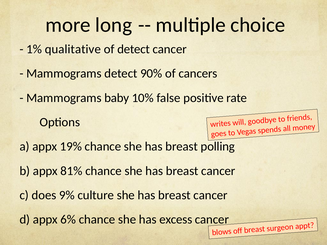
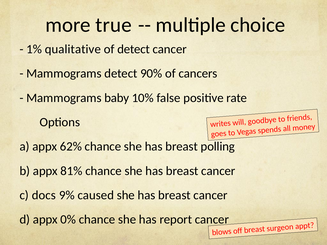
long: long -> true (114, 25)
19%: 19% -> 62% (71, 147)
does: does -> docs (44, 195)
culture: culture -> caused (96, 195)
6%: 6% -> 0% (68, 220)
excess: excess -> report (176, 220)
